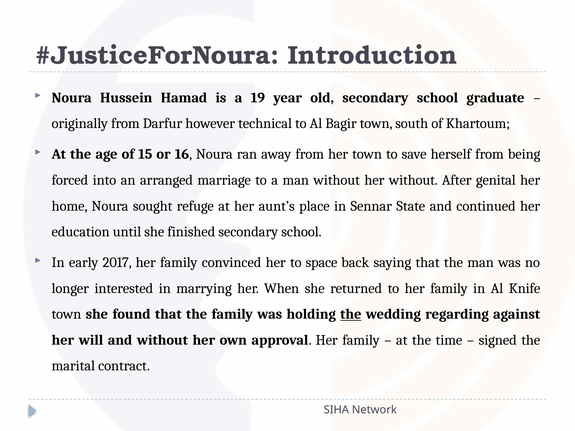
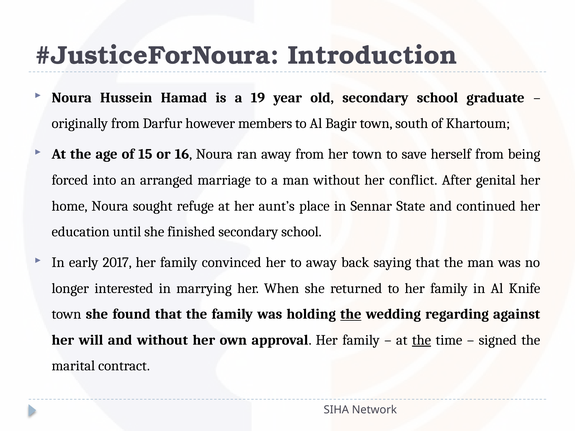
technical: technical -> members (265, 124)
her without: without -> conflict (413, 180)
to space: space -> away (321, 263)
the underline: none -> present (422, 340)
